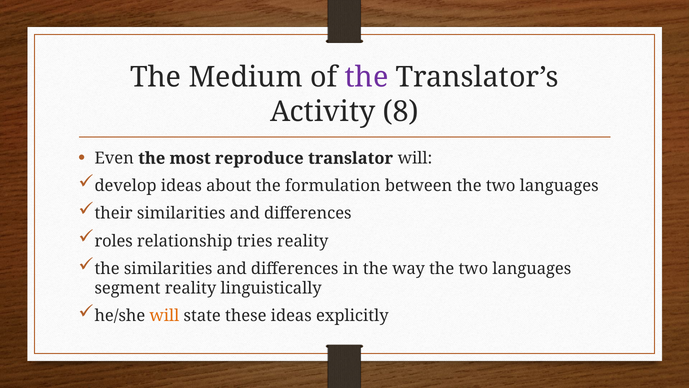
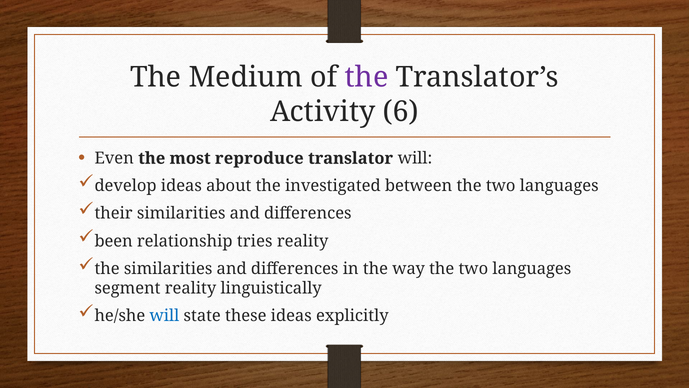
8: 8 -> 6 (401, 112)
formulation: formulation -> investigated (333, 186)
roles: roles -> been (114, 241)
will colour: orange -> blue (164, 316)
